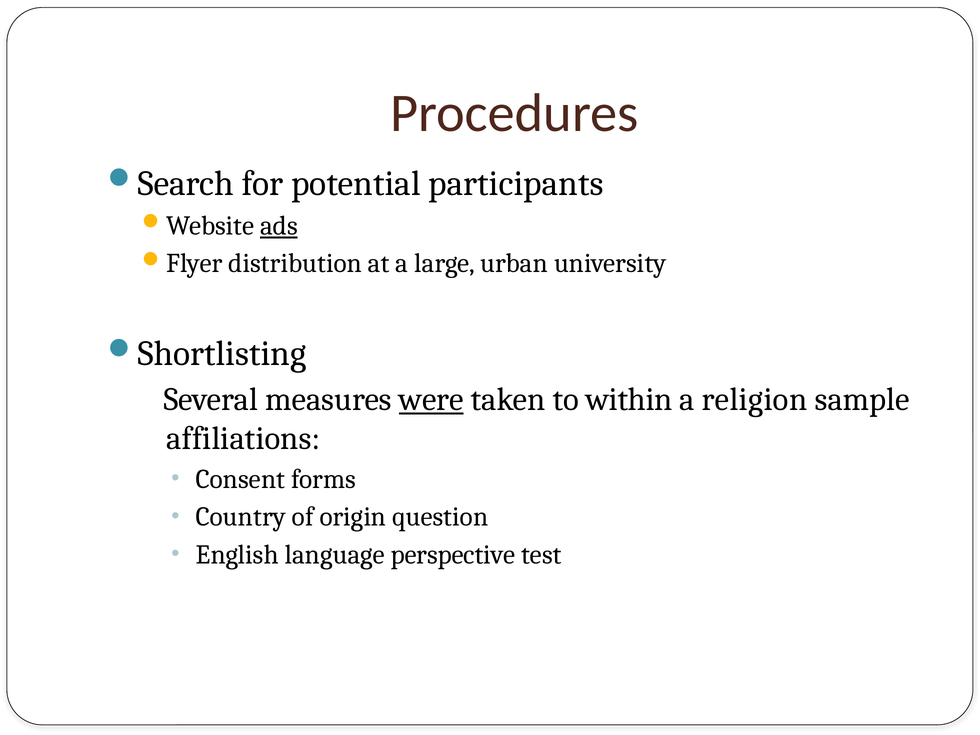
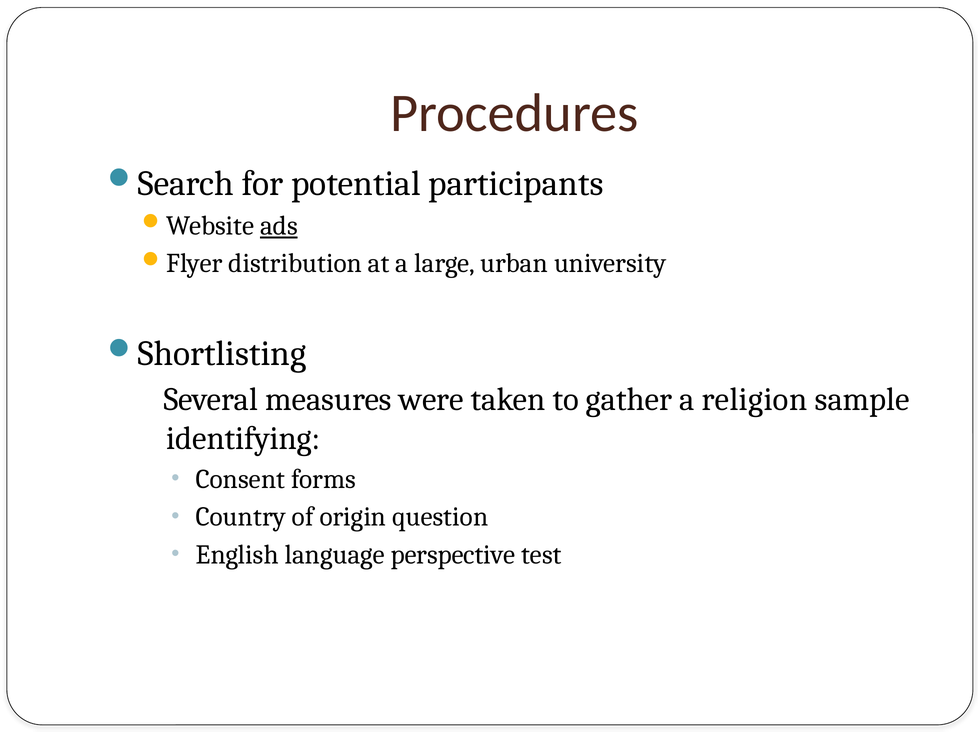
were underline: present -> none (431, 399)
within: within -> gather (629, 399)
affiliations: affiliations -> identifying (243, 439)
